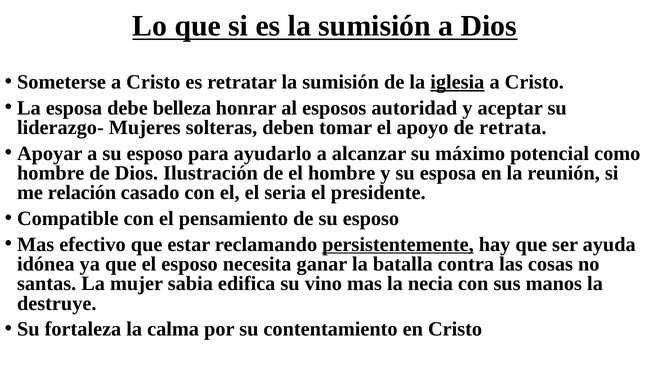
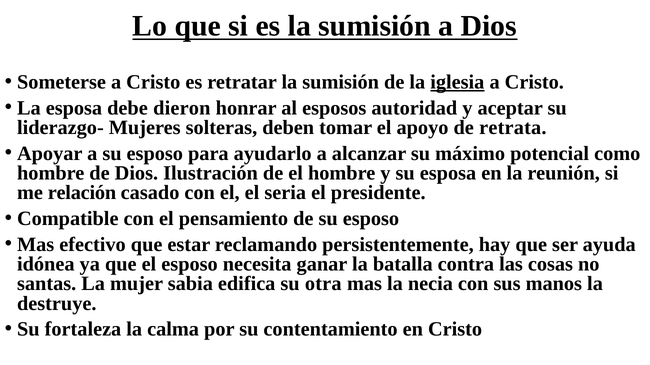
belleza: belleza -> dieron (182, 108)
persistentemente underline: present -> none (398, 245)
vino: vino -> otra (323, 284)
